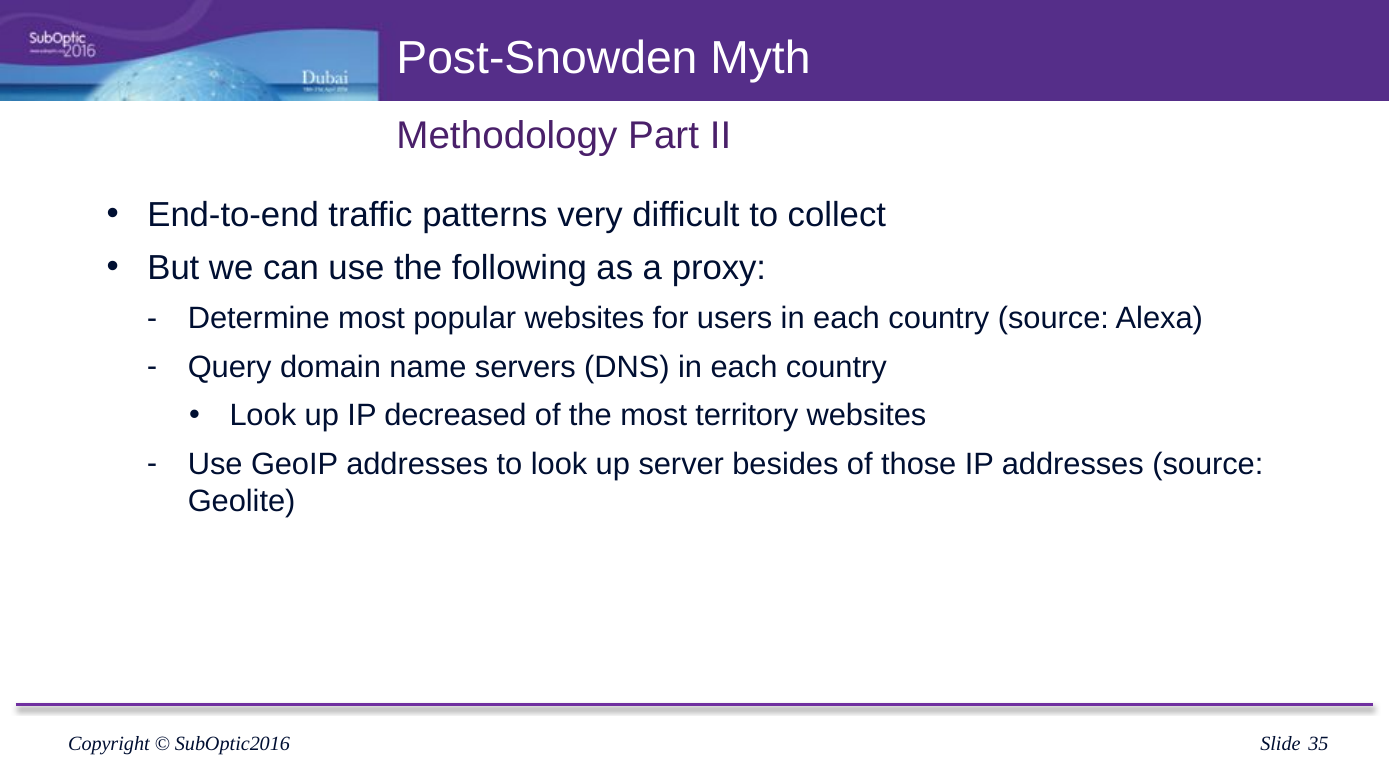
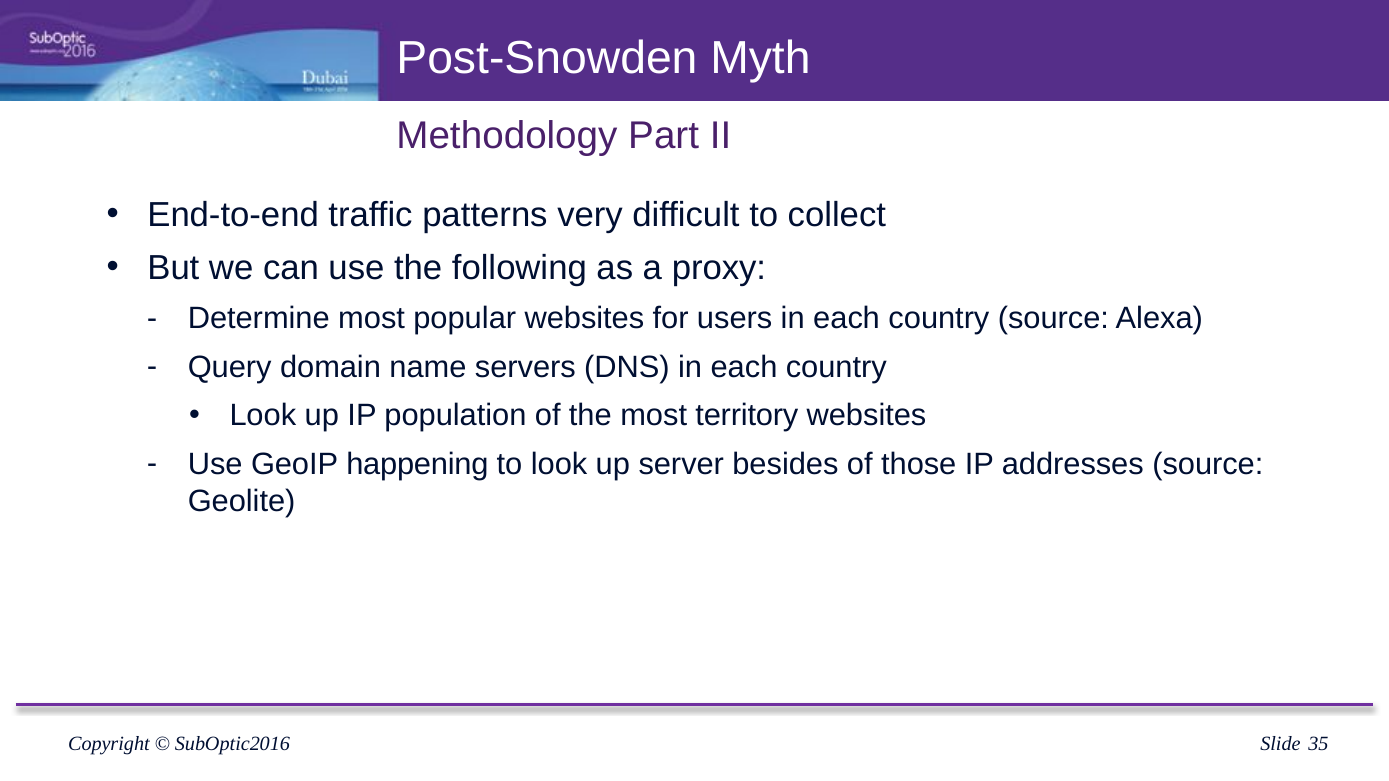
decreased: decreased -> population (455, 416)
GeoIP addresses: addresses -> happening (417, 464)
